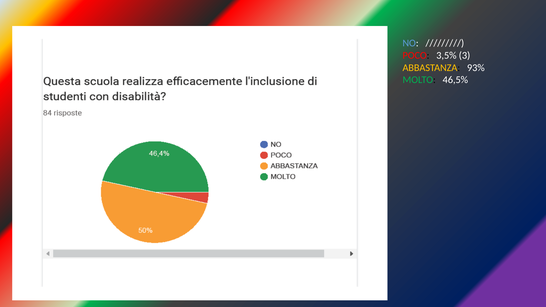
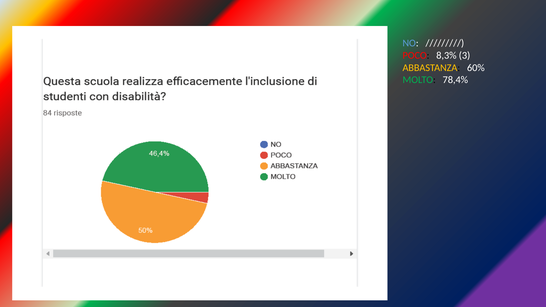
3,5%: 3,5% -> 8,3% (446, 55)
93%: 93% -> 60% (476, 68)
46,5%: 46,5% -> 78,4% (455, 80)
